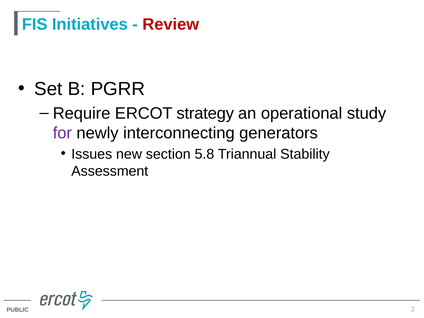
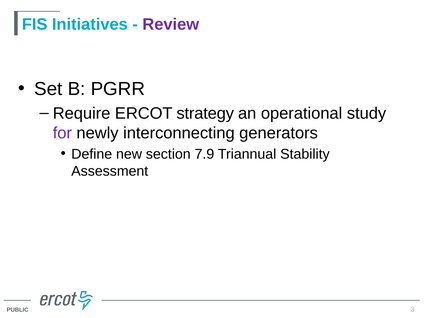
Review colour: red -> purple (171, 24)
Issues: Issues -> Define (92, 154)
5.8: 5.8 -> 7.9 (204, 154)
